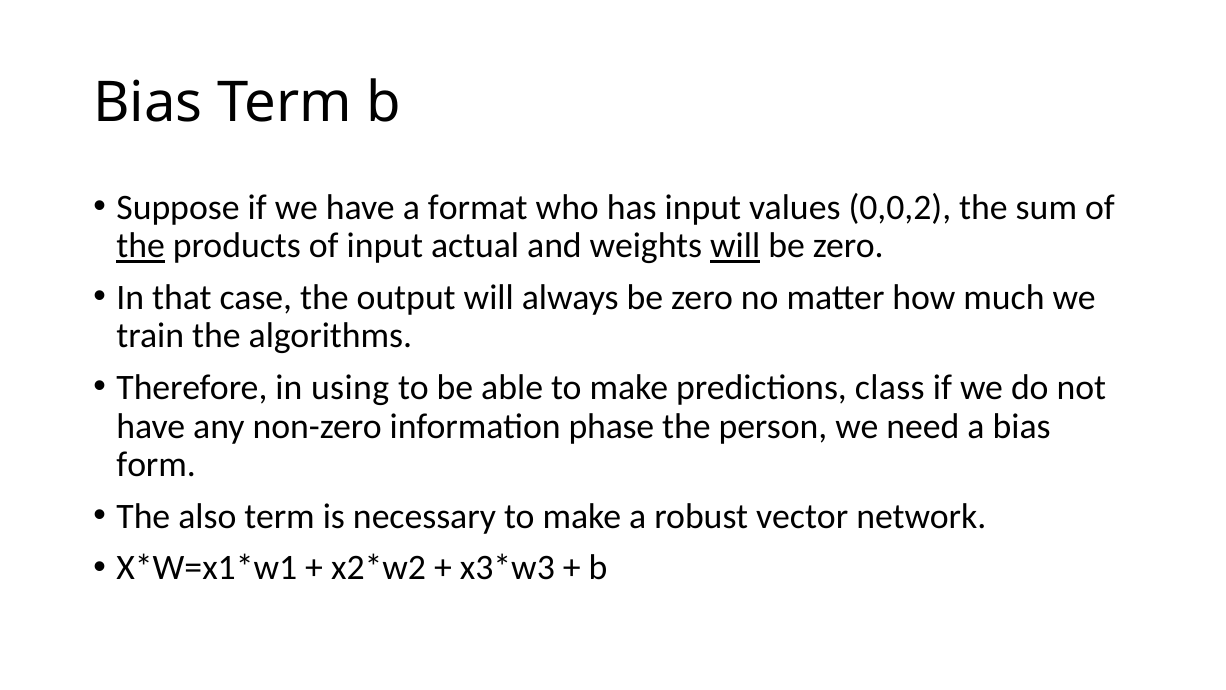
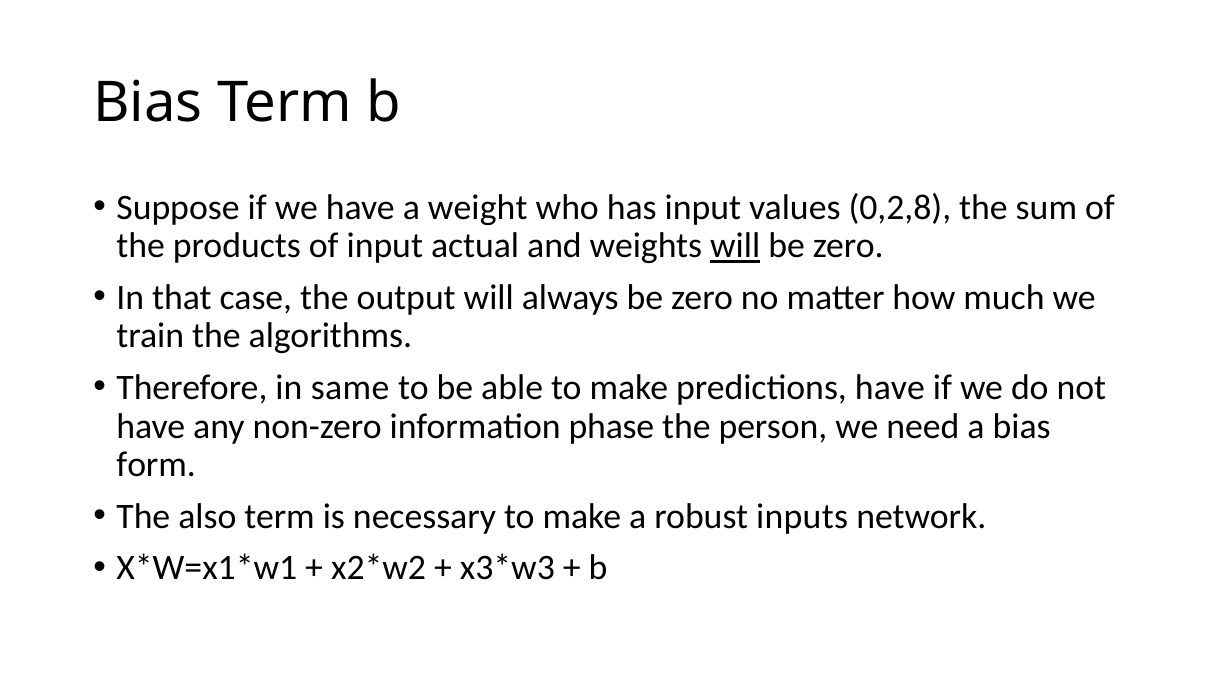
format: format -> weight (478, 207)
0,0,2: 0,0,2 -> 0,2,8 (900, 207)
the underline: present -> none (141, 246)
using: using -> same (350, 387)
predictions class: class -> have (890, 387)
vector: vector -> inputs (802, 516)
